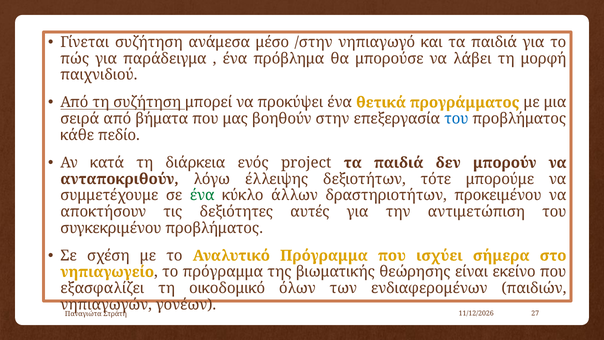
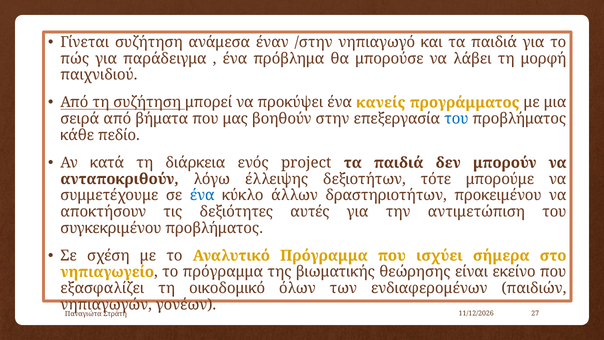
μέσο: μέσο -> έναν (272, 42)
θετικά: θετικά -> κανείς (381, 102)
ένα colour: green -> blue (202, 195)
